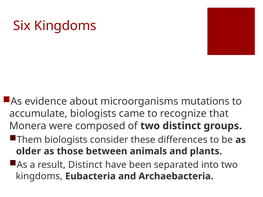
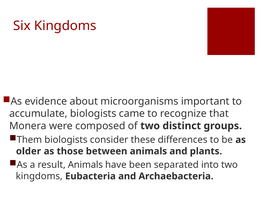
mutations: mutations -> important (205, 101)
result Distinct: Distinct -> Animals (85, 165)
